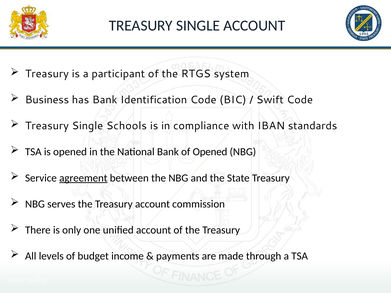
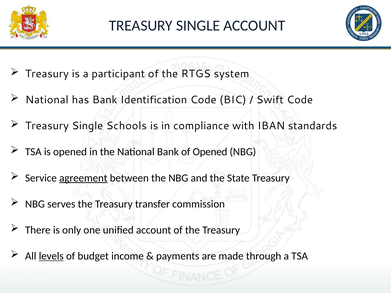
Business: Business -> National (47, 100)
Treasury account: account -> transfer (152, 204)
levels underline: none -> present (51, 256)
